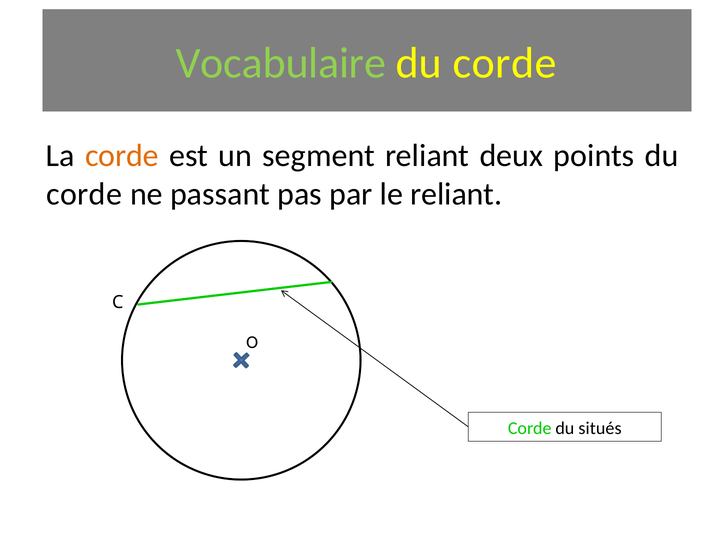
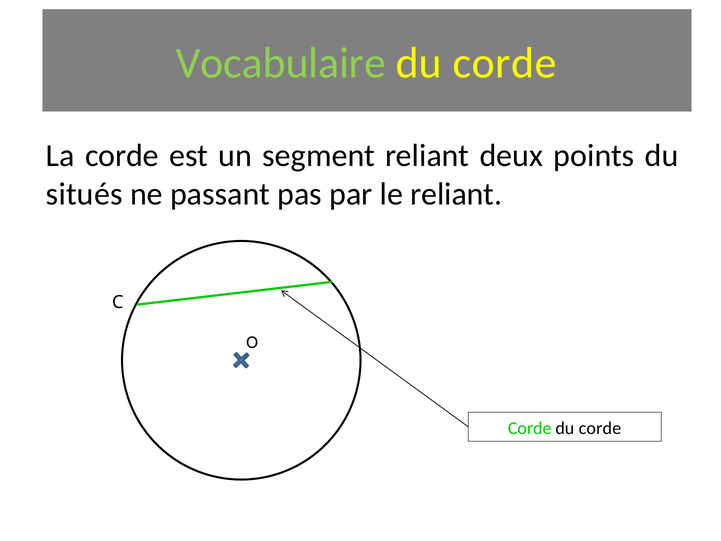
corde colour: orange -> black (122, 156)
corde: corde -> situés (84, 194)
Corde du situés: situés -> corde (600, 428)
